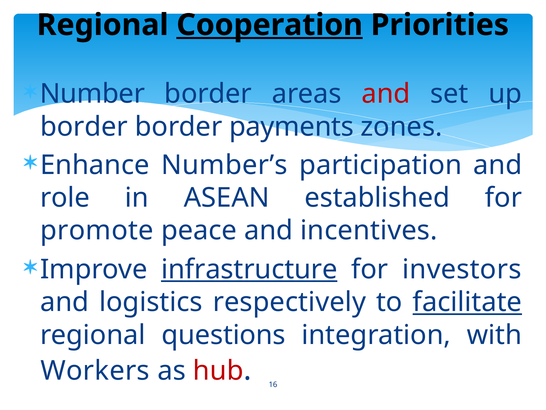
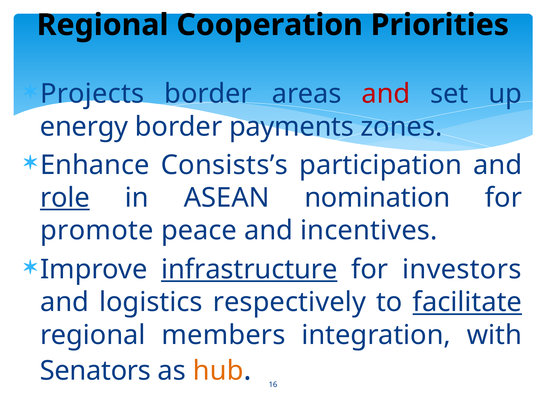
Cooperation underline: present -> none (270, 25)
Number: Number -> Projects (92, 94)
border: border -> energy (84, 127)
Number’s: Number’s -> Consists’s (224, 165)
role underline: none -> present (65, 198)
established: established -> nomination (377, 198)
questions: questions -> members (223, 335)
Workers: Workers -> Senators (95, 370)
hub colour: red -> orange (218, 370)
